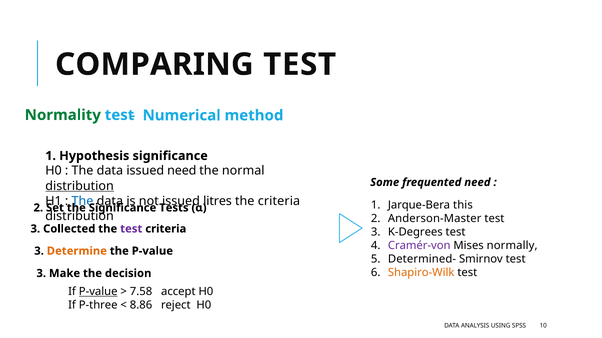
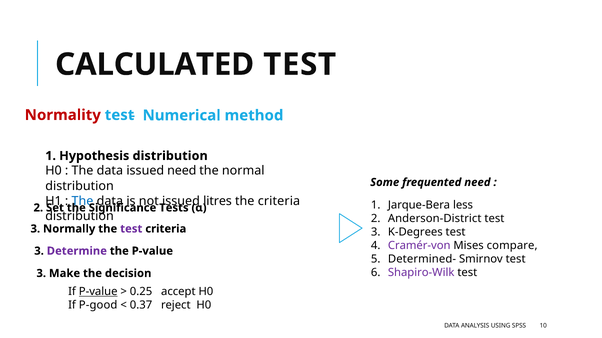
COMPARING: COMPARING -> CALCULATED (155, 65)
Normality colour: green -> red (63, 115)
Hypothesis significance: significance -> distribution (170, 156)
distribution underline: present -> none (80, 186)
this: this -> less (463, 205)
Anderson-Master: Anderson-Master -> Anderson-District (435, 219)
Collected: Collected -> Normally (69, 229)
normally: normally -> compare (512, 246)
Determine colour: orange -> purple (77, 251)
Shapiro-Wilk colour: orange -> purple (421, 273)
7.58: 7.58 -> 0.25 (141, 292)
P-three: P-three -> P-good (98, 306)
8.86: 8.86 -> 0.37 (141, 306)
